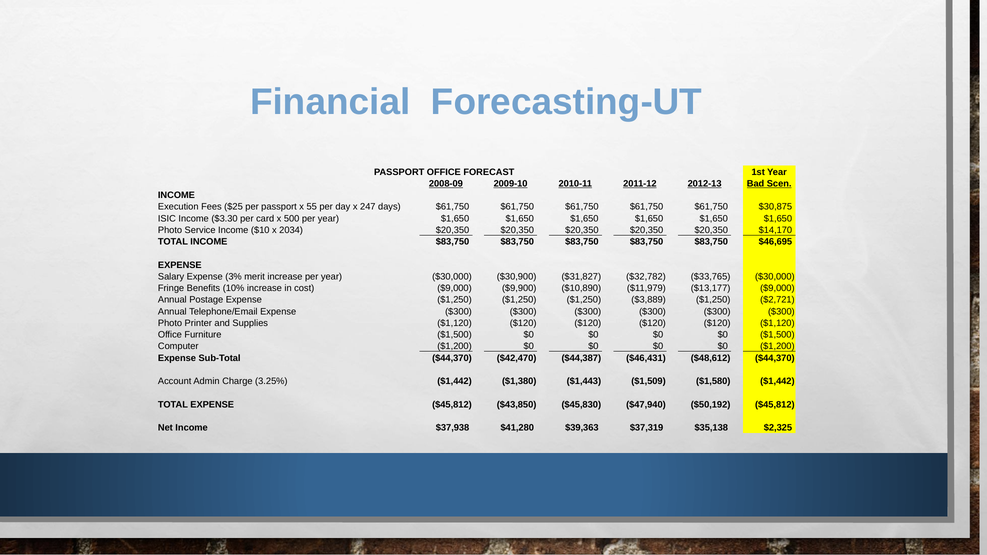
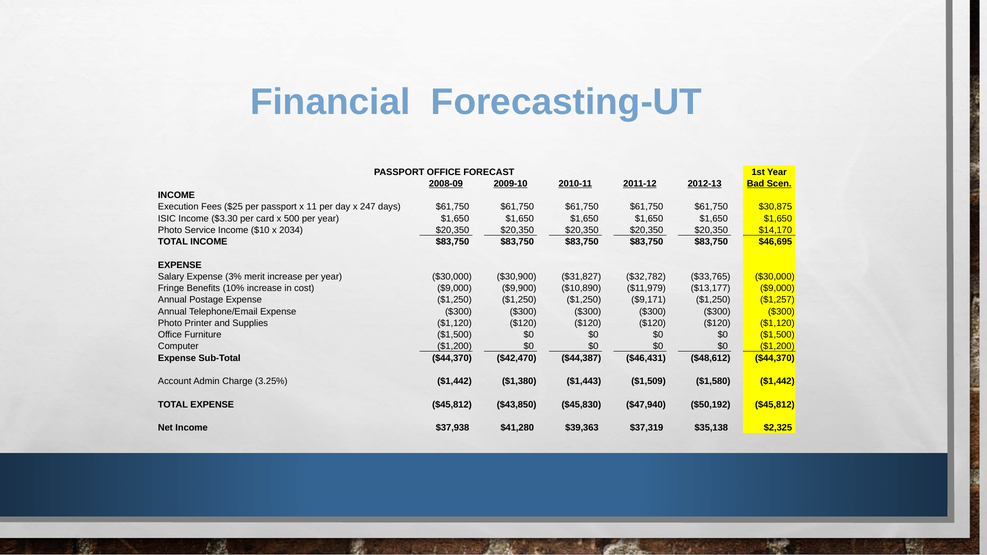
55: 55 -> 11 (312, 207)
$3,889: $3,889 -> $9,171 (649, 300)
$2,721: $2,721 -> $1,257 (777, 300)
